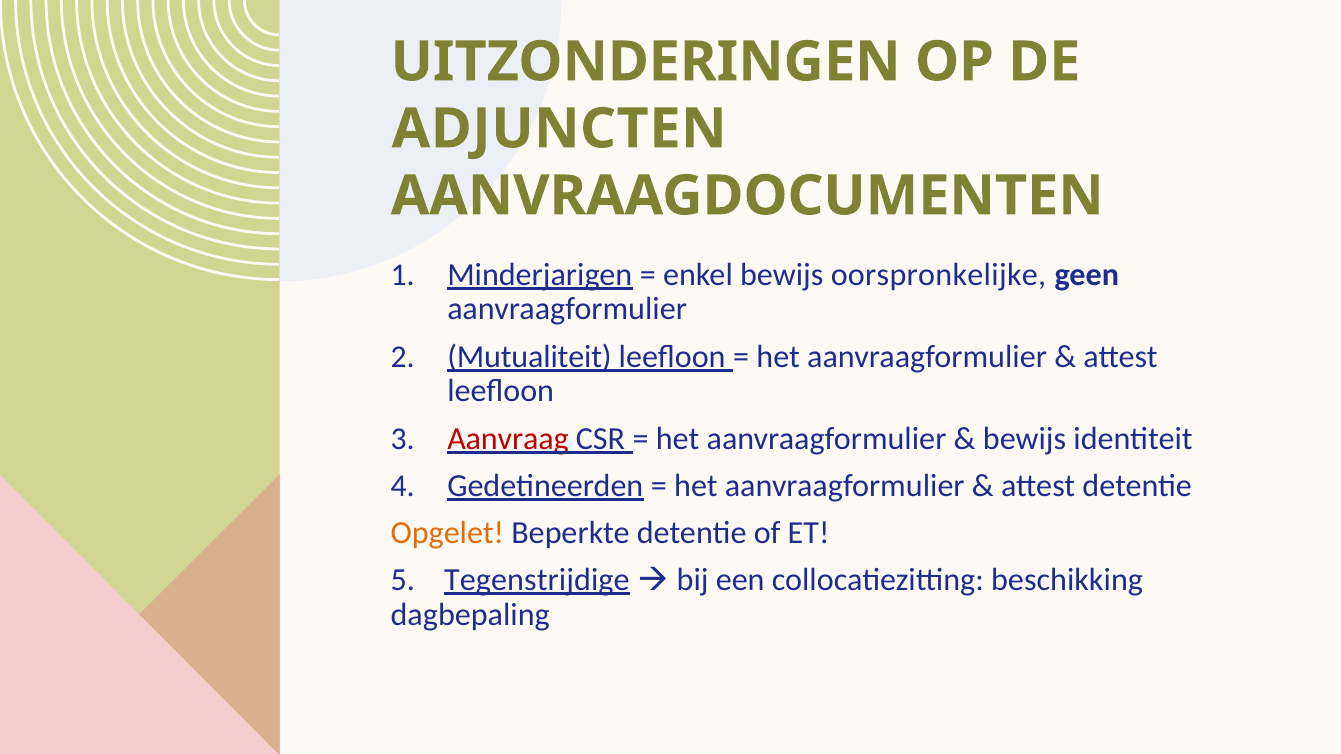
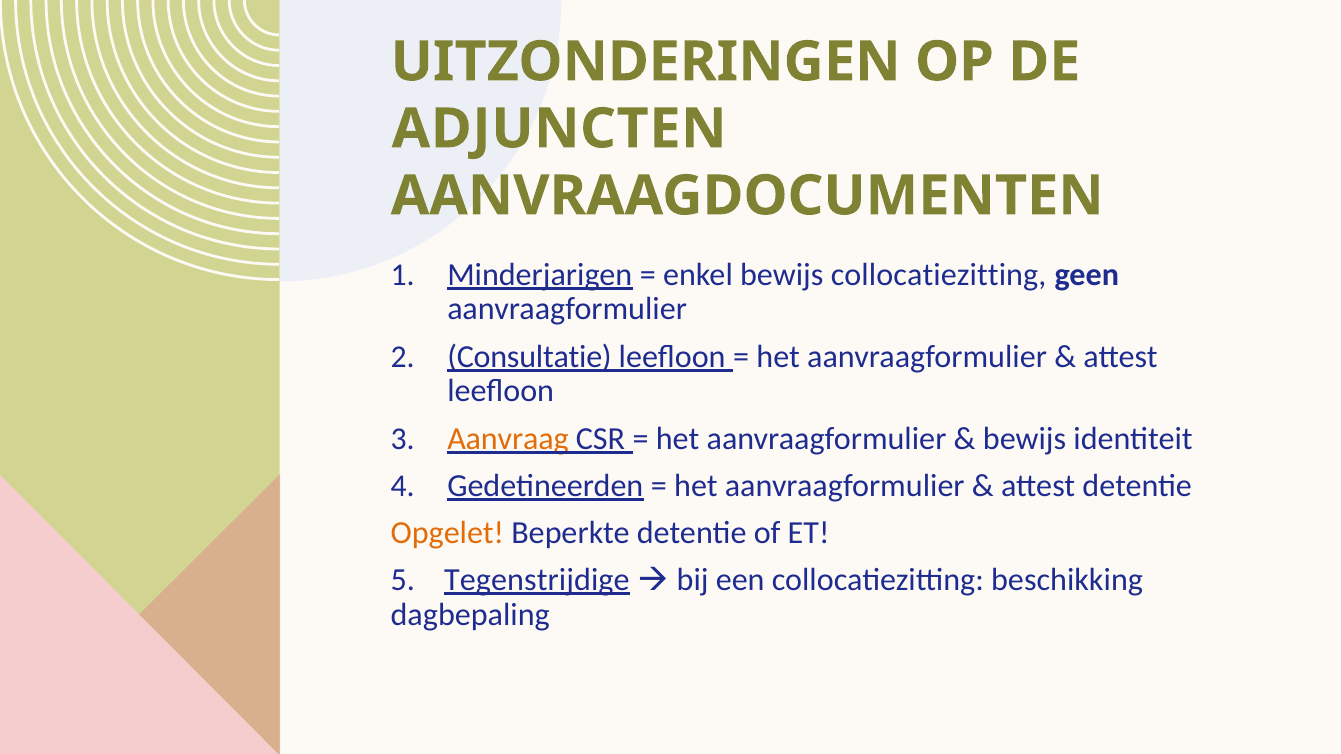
bewijs oorspronkelijke: oorspronkelijke -> collocatiezitting (939, 275)
Mutualiteit: Mutualiteit -> Consultatie (529, 357)
Aanvraag colour: red -> orange (508, 439)
